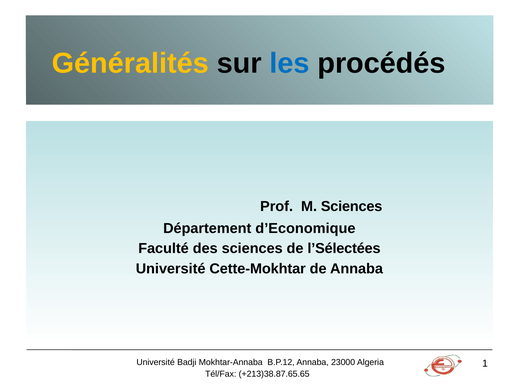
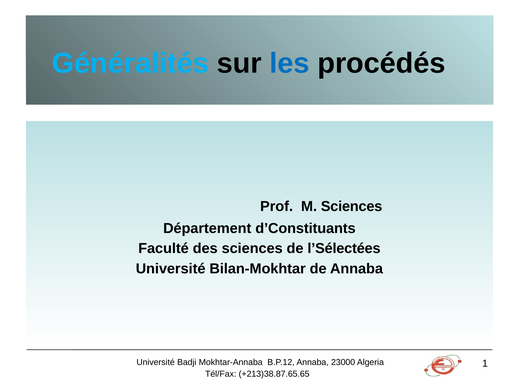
Généralités colour: yellow -> light blue (130, 63)
d’Economique: d’Economique -> d’Constituants (306, 229)
Cette-Mokhtar: Cette-Mokhtar -> Bilan-Mokhtar (258, 269)
